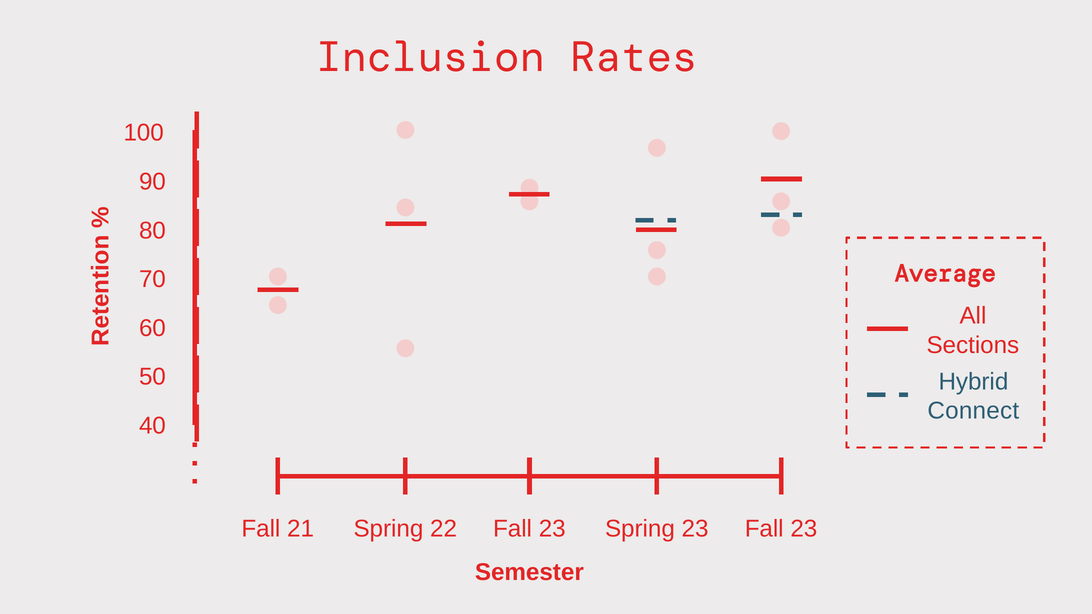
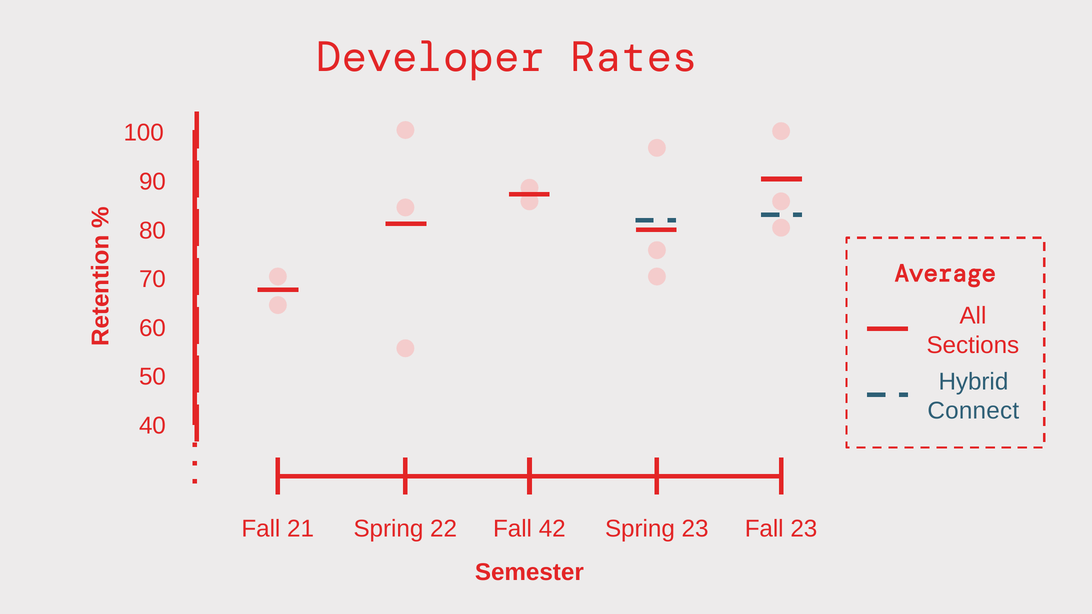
Inclusion: Inclusion -> Developer (431, 57)
22 Fall 23: 23 -> 42 (552, 529)
